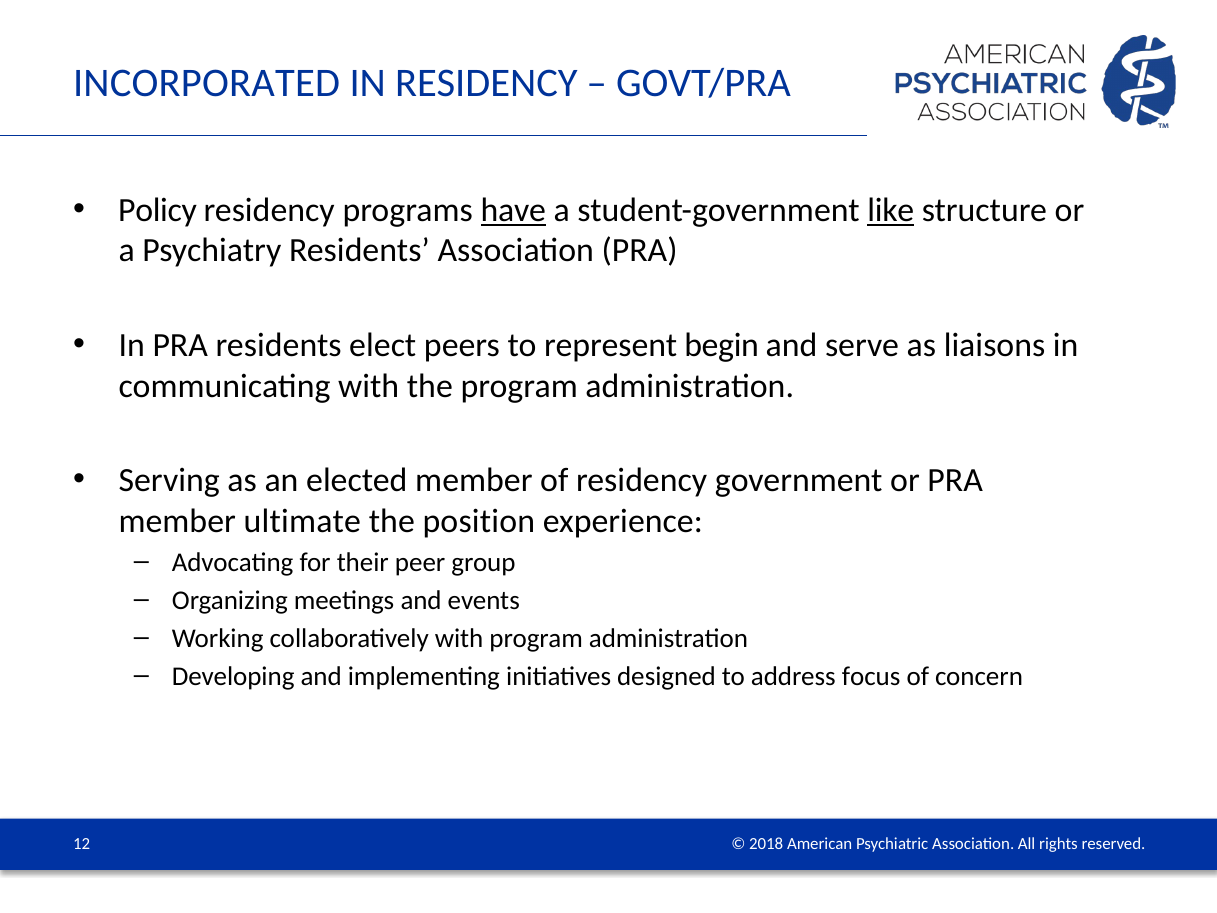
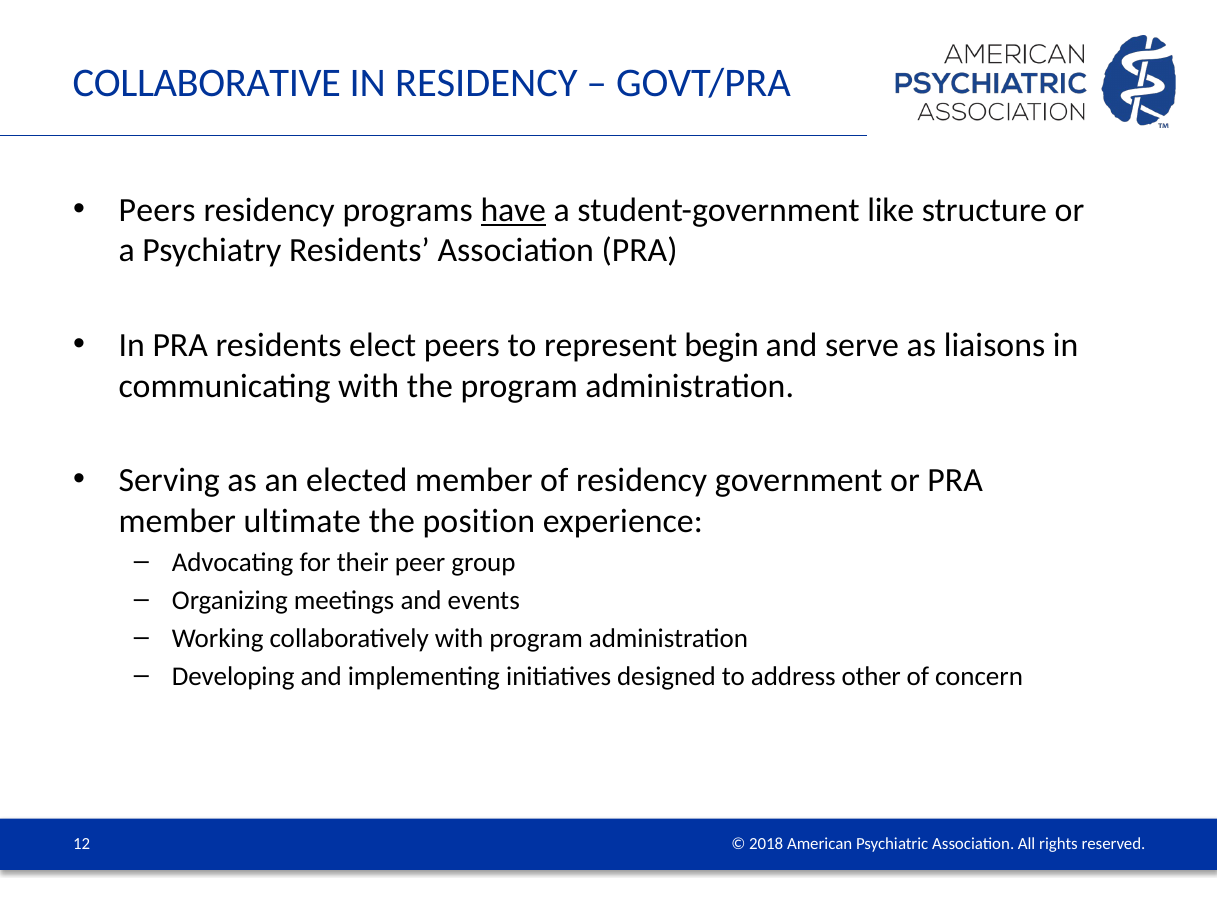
INCORPORATED: INCORPORATED -> COLLABORATIVE (207, 83)
Policy: Policy -> Peers (157, 210)
like underline: present -> none (891, 210)
focus: focus -> other (871, 676)
